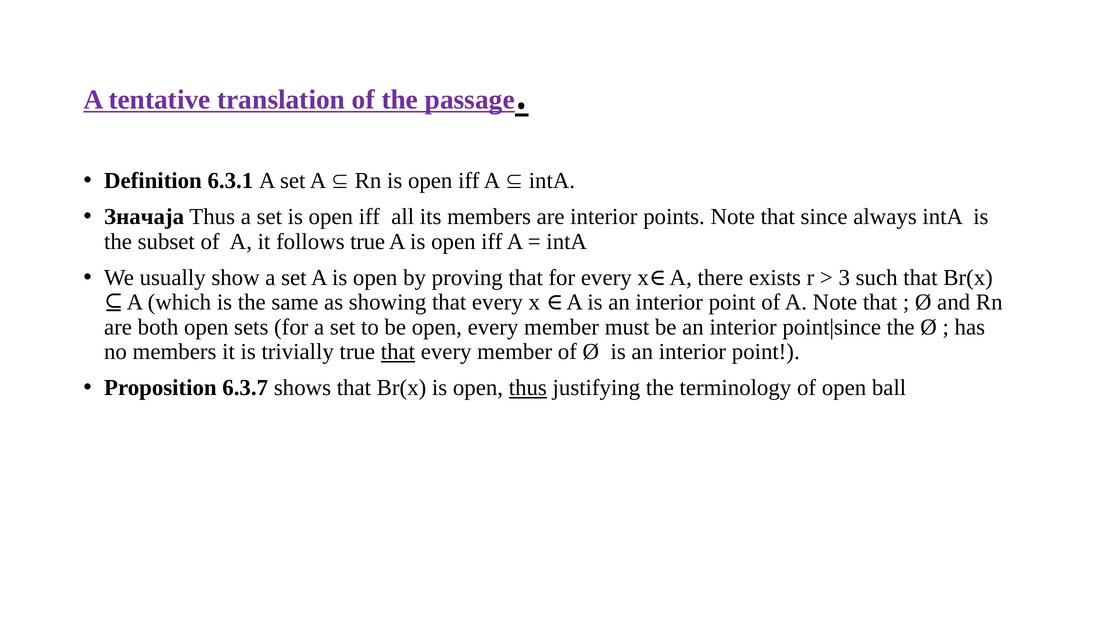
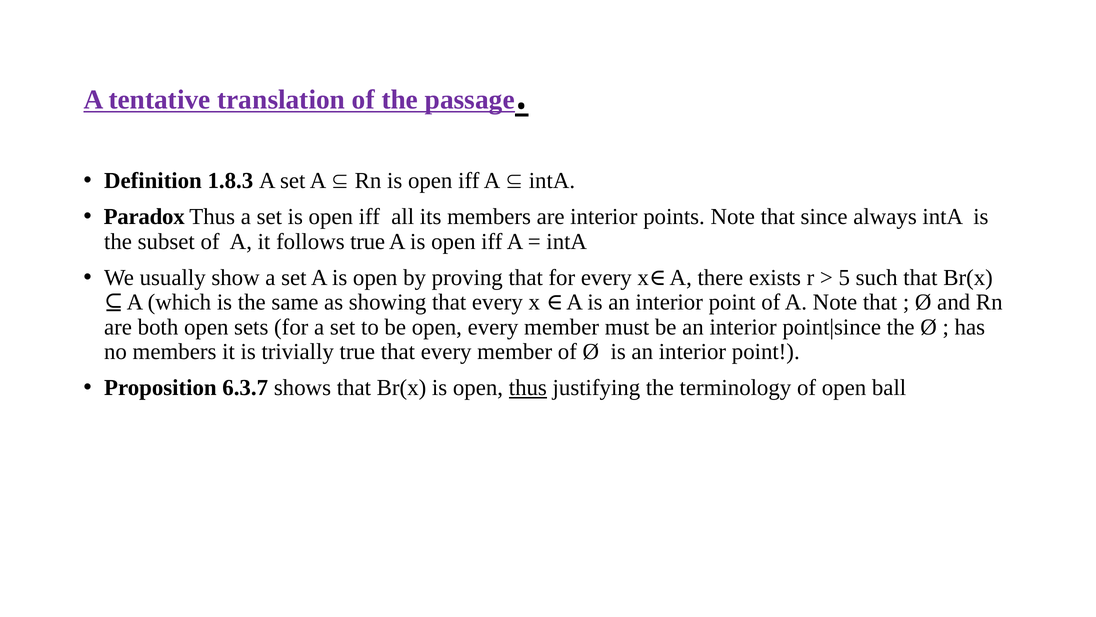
6.3.1: 6.3.1 -> 1.8.3 (230, 180)
Значаја: Значаја -> Paradox (144, 217)
3: 3 -> 5 (844, 277)
that underline: present -> none (398, 351)
